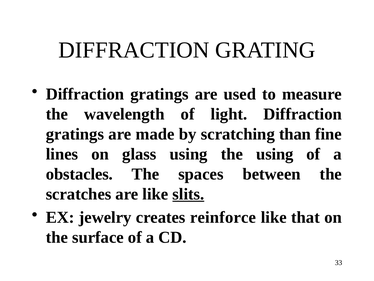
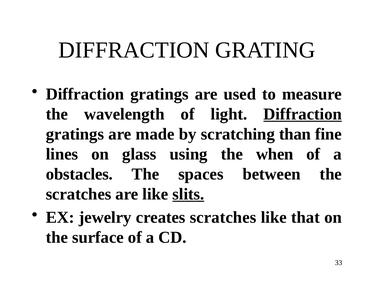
Diffraction underline: none -> present (303, 114)
the using: using -> when (275, 154)
creates reinforce: reinforce -> scratches (223, 217)
